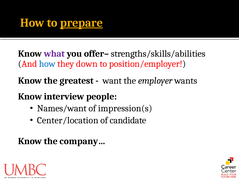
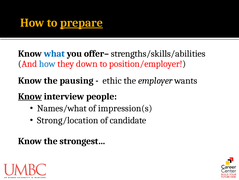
what colour: purple -> blue (54, 53)
greatest: greatest -> pausing (77, 80)
want: want -> ethic (112, 80)
Know underline: none -> present (30, 96)
Names/want: Names/want -> Names/what (62, 108)
Center/location: Center/location -> Strong/location (68, 120)
company…: company… -> strongest… (83, 141)
